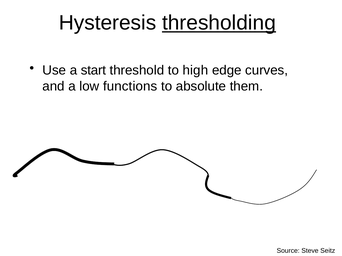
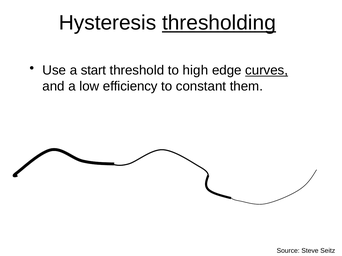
curves underline: none -> present (267, 70)
functions: functions -> efficiency (130, 86)
absolute: absolute -> constant (201, 86)
